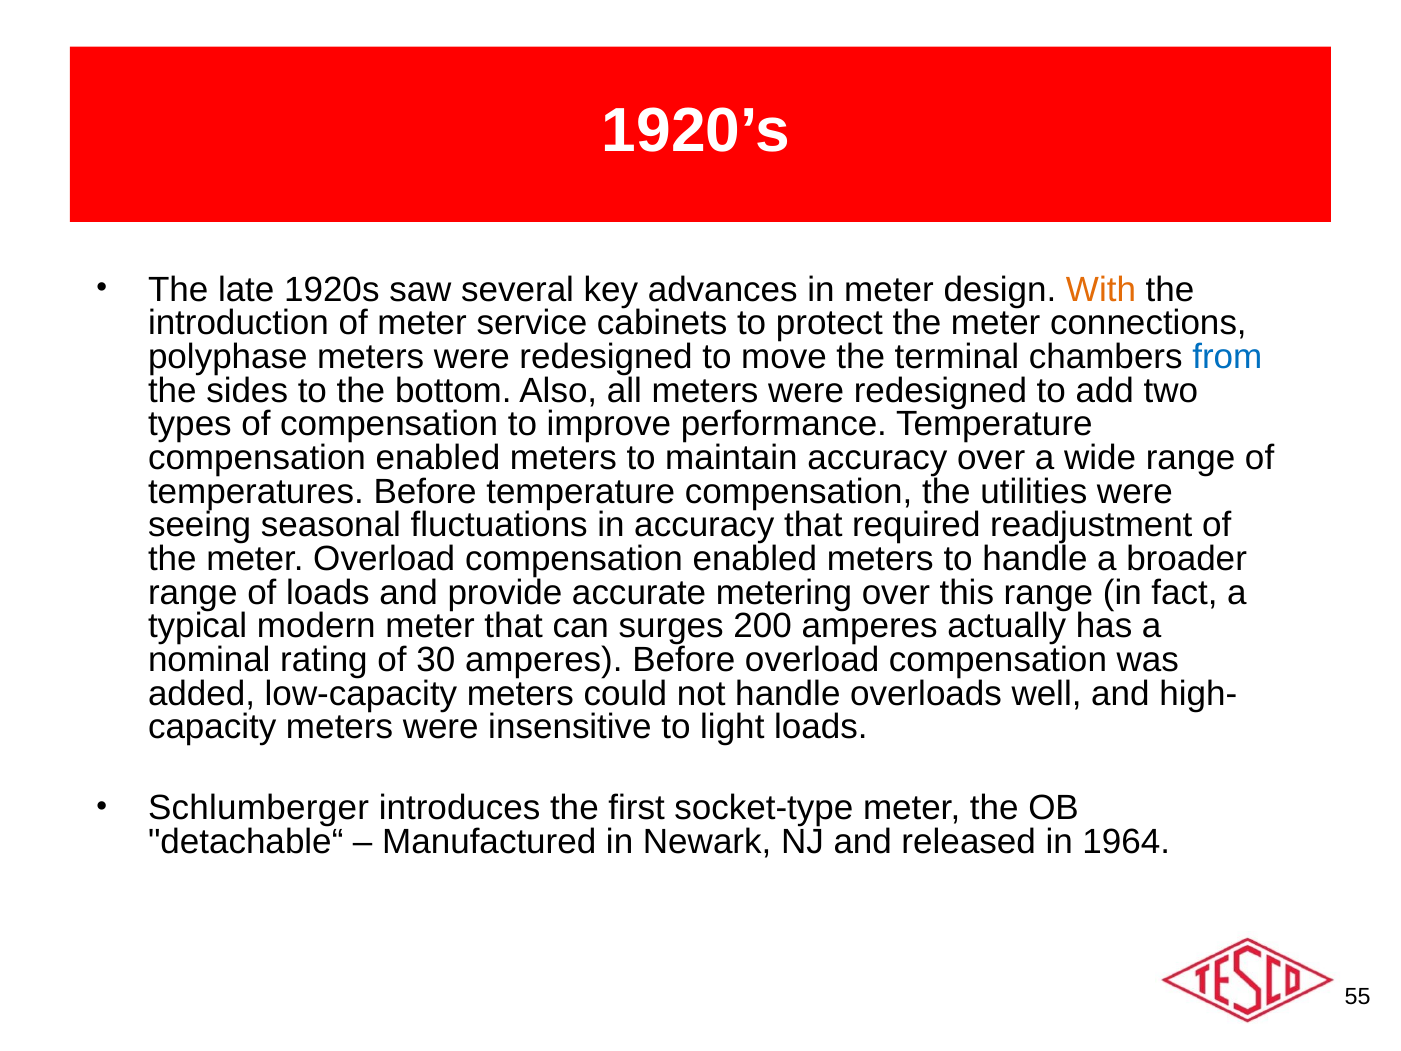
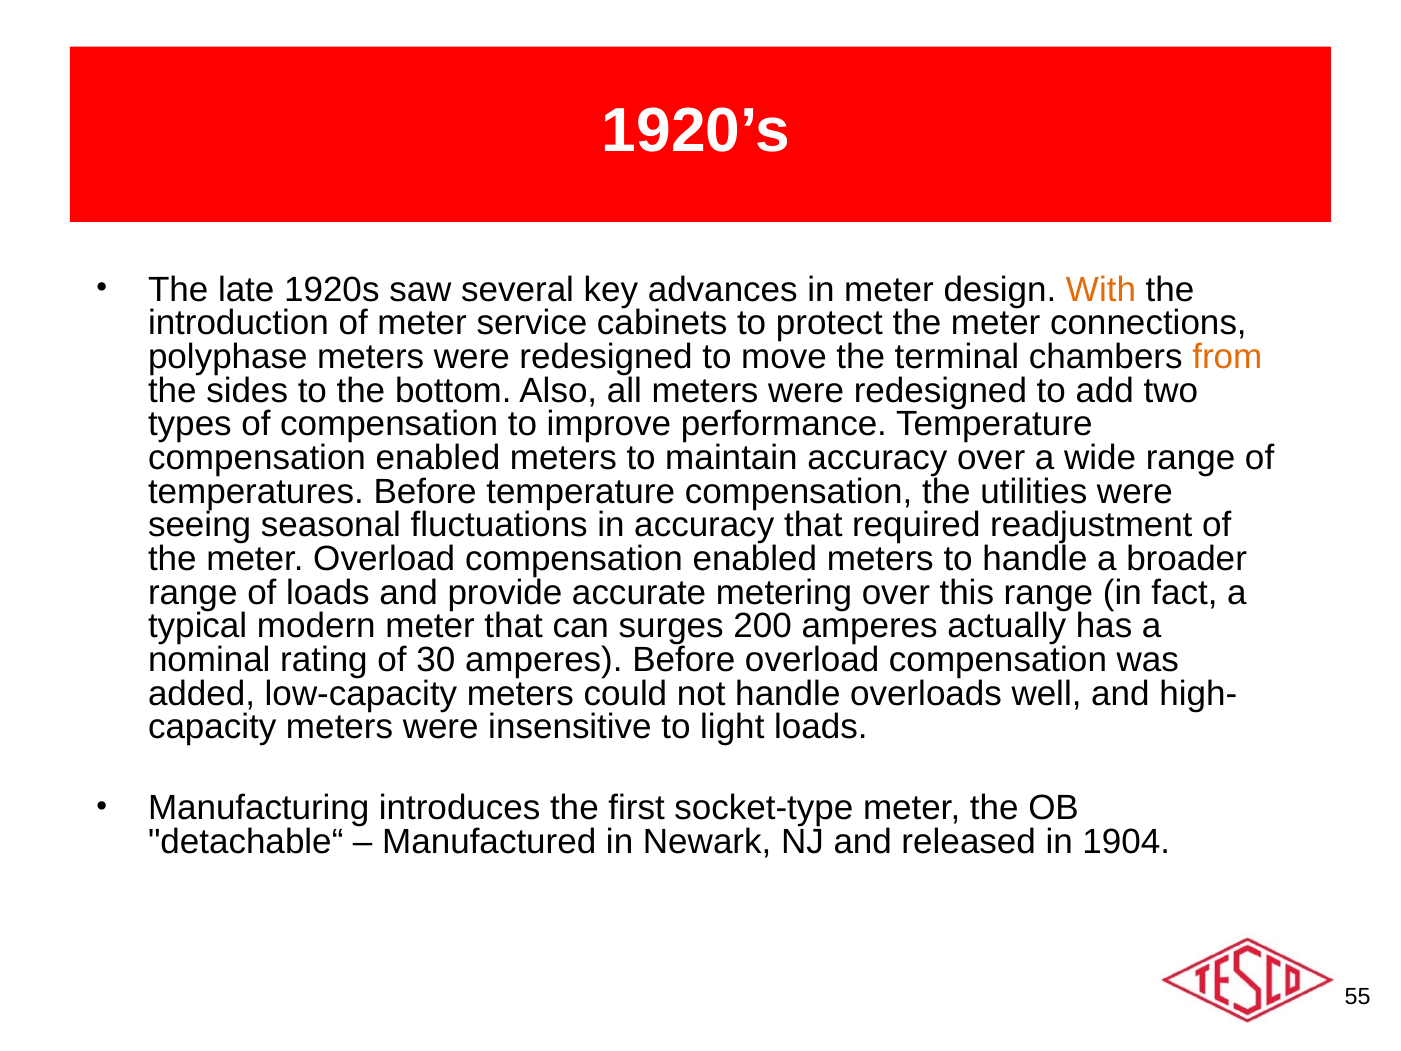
from colour: blue -> orange (1227, 357)
Schlumberger: Schlumberger -> Manufacturing (259, 808)
1964: 1964 -> 1904 (1126, 842)
